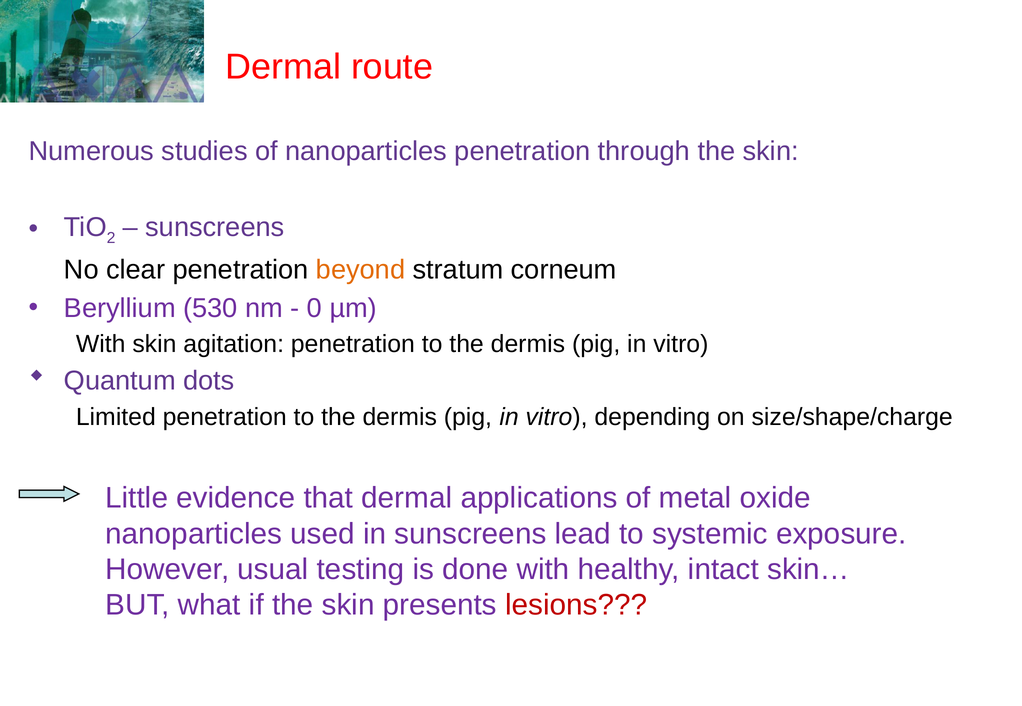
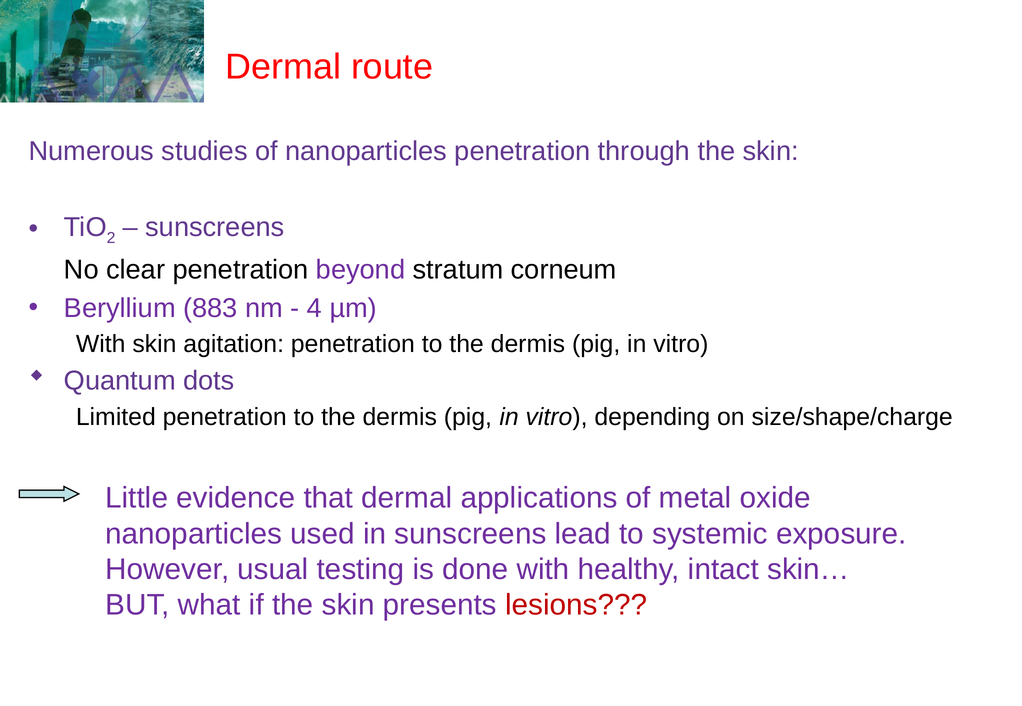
beyond colour: orange -> purple (361, 270)
530: 530 -> 883 (210, 308)
0: 0 -> 4 (315, 308)
